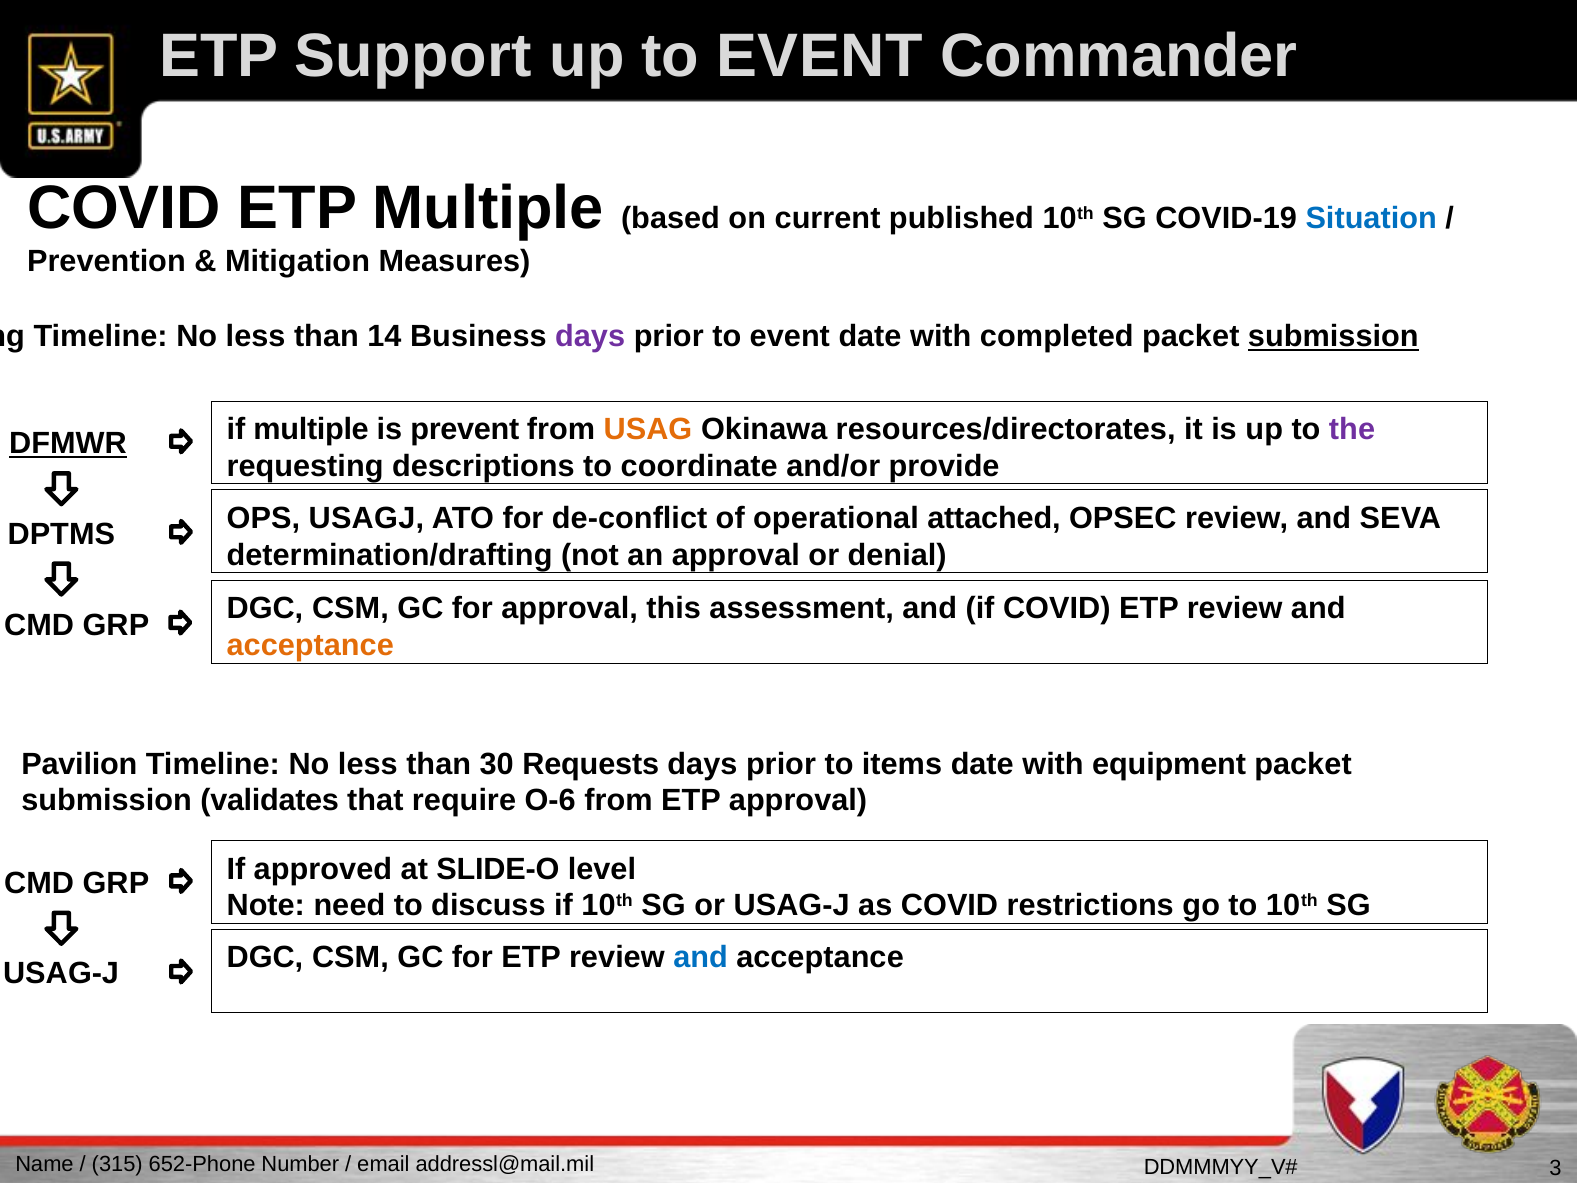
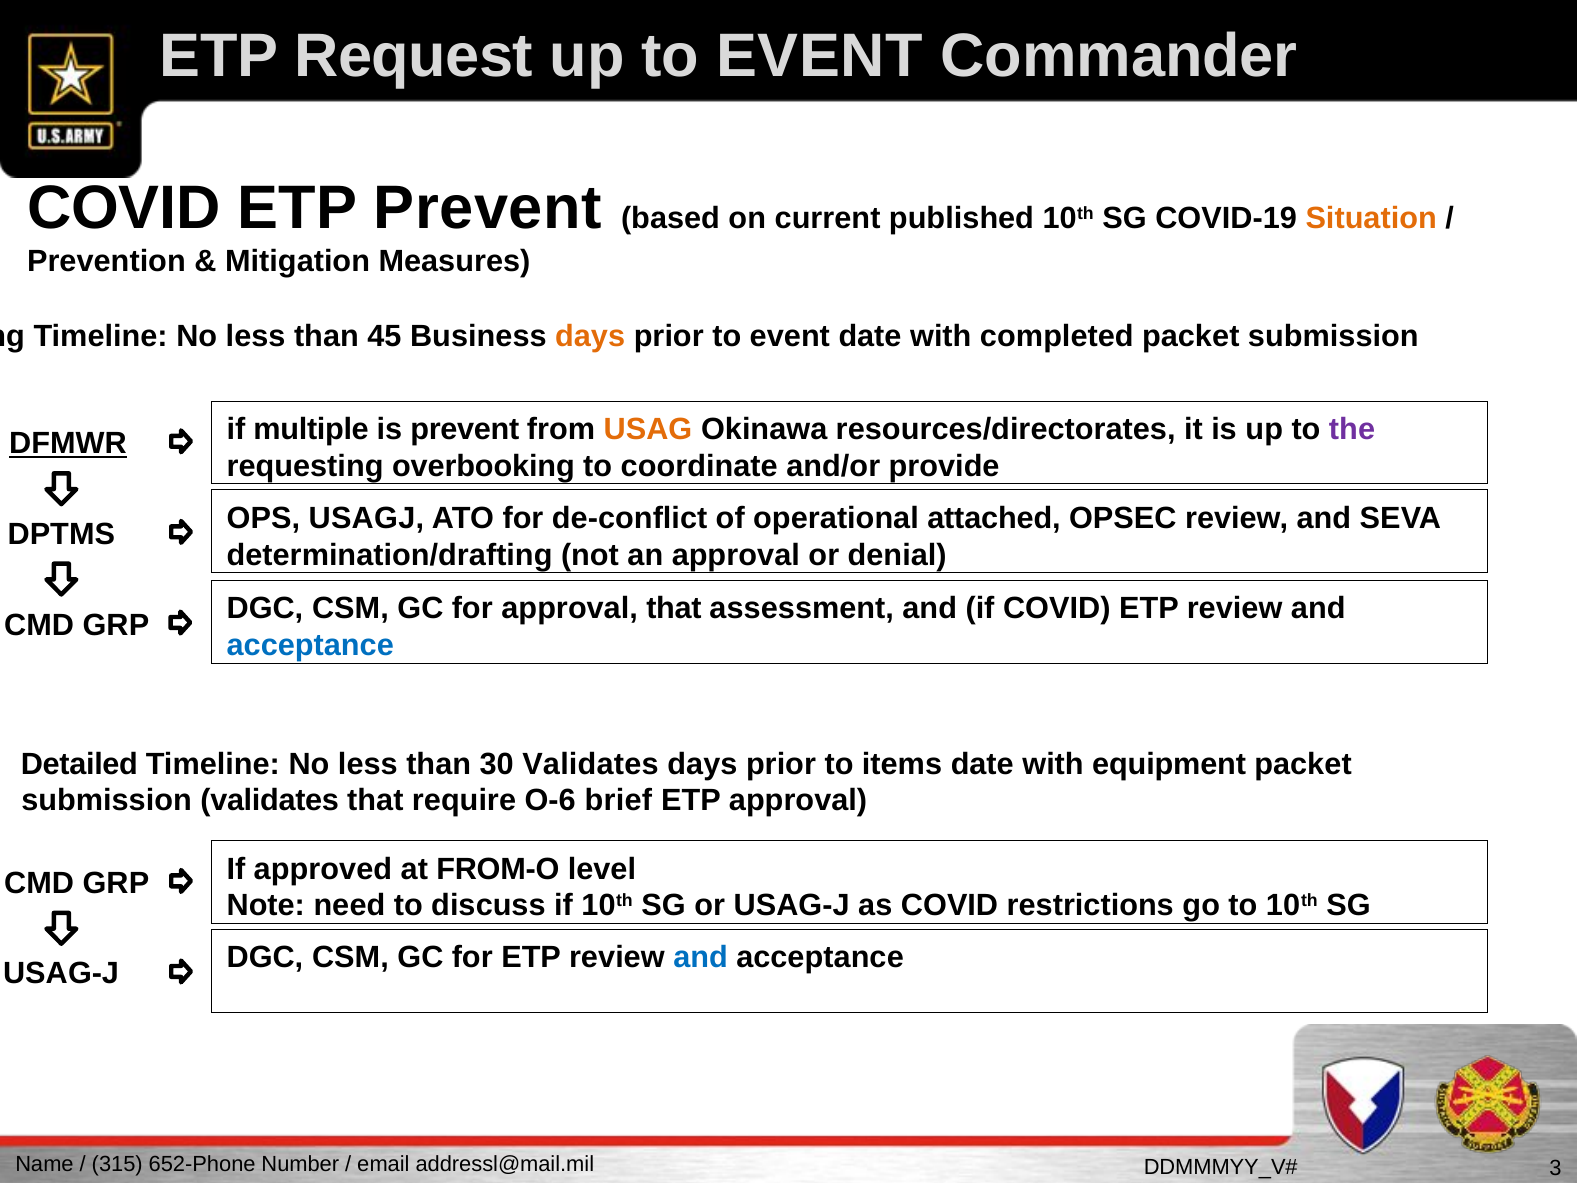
Support: Support -> Request (414, 57)
ETP Multiple: Multiple -> Prevent (488, 208)
Situation colour: blue -> orange (1371, 218)
14: 14 -> 45 (384, 336)
days colour: purple -> orange (590, 336)
submission underline: present -> none (1333, 336)
descriptions: descriptions -> overbooking (483, 466)
approval this: this -> that (674, 609)
acceptance colour: orange -> blue (310, 646)
Pavilion: Pavilion -> Detailed (79, 764)
30 Requests: Requests -> Validates (591, 764)
O-6 from: from -> brief (618, 801)
SLIDE-O: SLIDE-O -> FROM-O (498, 869)
